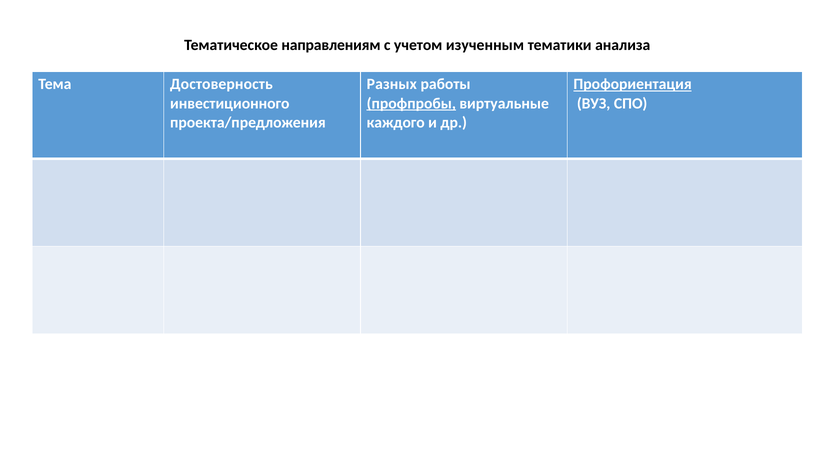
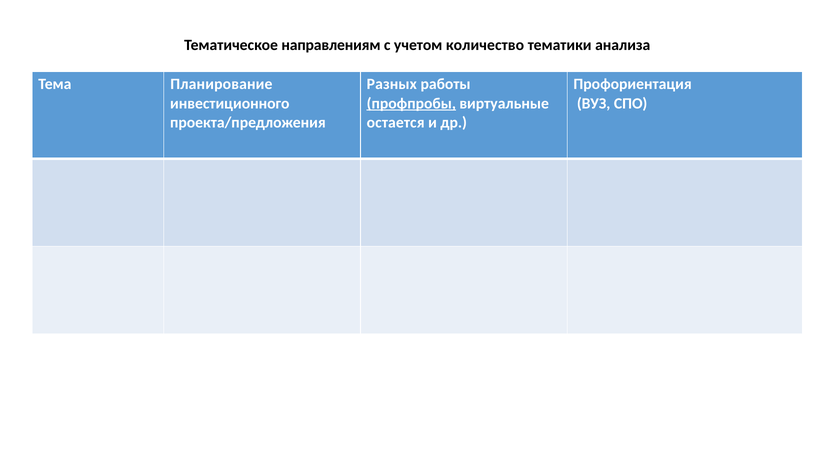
изученным: изученным -> количество (485, 45)
Достоверность: Достоверность -> Планирование (221, 84)
Профориентация underline: present -> none (633, 84)
каждого: каждого -> остается (396, 122)
